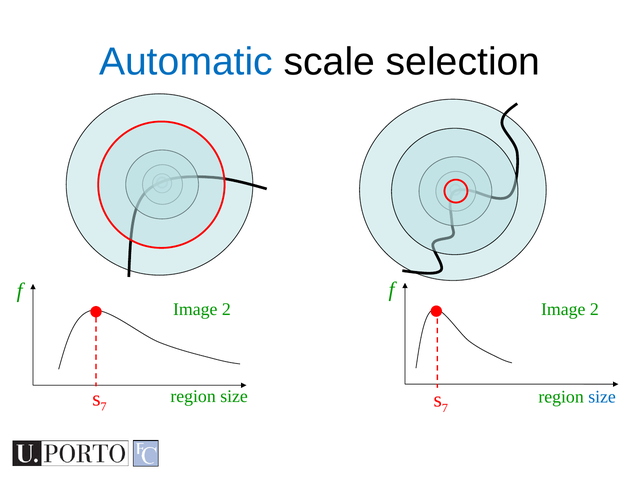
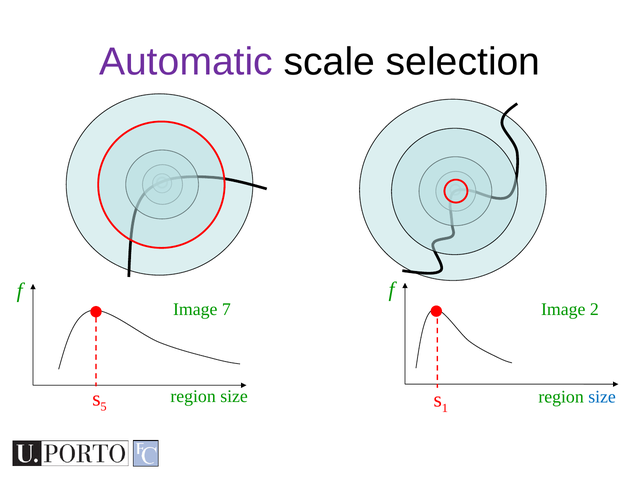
Automatic colour: blue -> purple (186, 62)
2: 2 -> 7 (226, 309)
7: 7 -> 5 (104, 407)
7: 7 -> 1 (445, 408)
